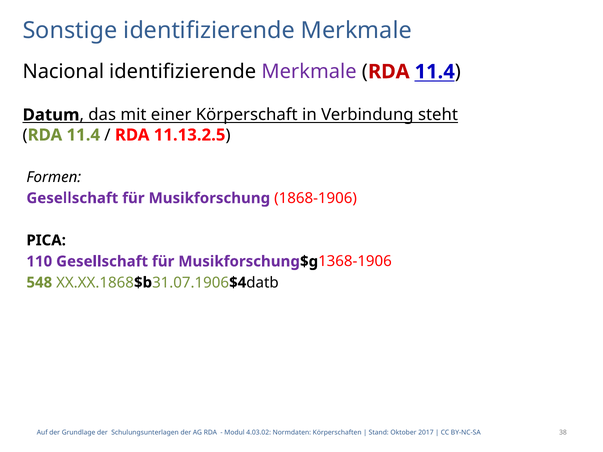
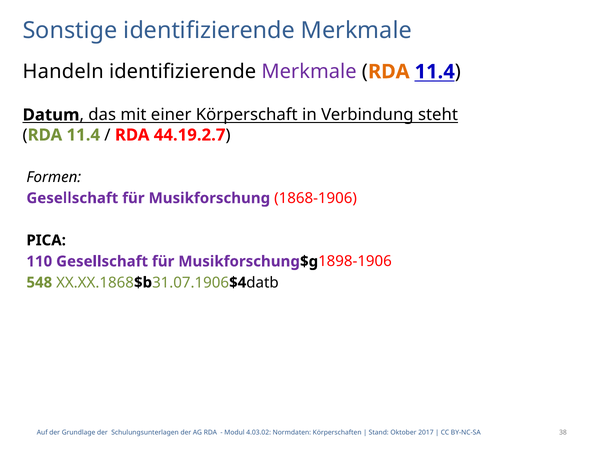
Nacional: Nacional -> Handeln (63, 72)
RDA colour: red -> orange (389, 72)
11.13.2.5: 11.13.2.5 -> 44.19.2.7 (190, 135)
1368-1906: 1368-1906 -> 1898-1906 (355, 262)
